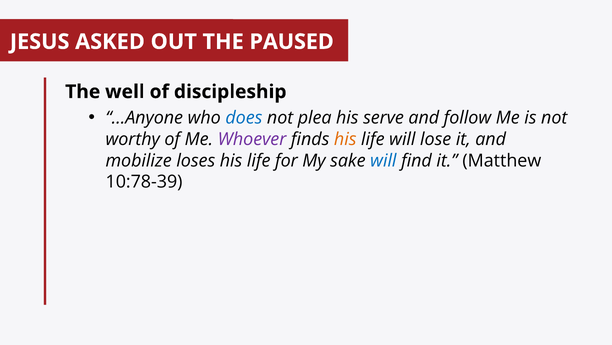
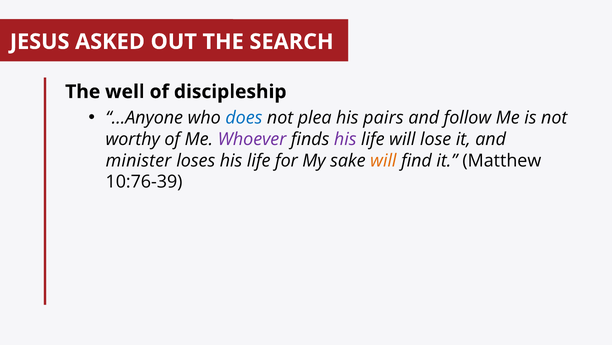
PAUSED: PAUSED -> SEARCH (292, 42)
serve: serve -> pairs (383, 118)
his colour: orange -> purple (345, 139)
mobilize: mobilize -> minister (139, 161)
will colour: blue -> orange (383, 161)
10:78-39: 10:78-39 -> 10:76-39 (144, 182)
